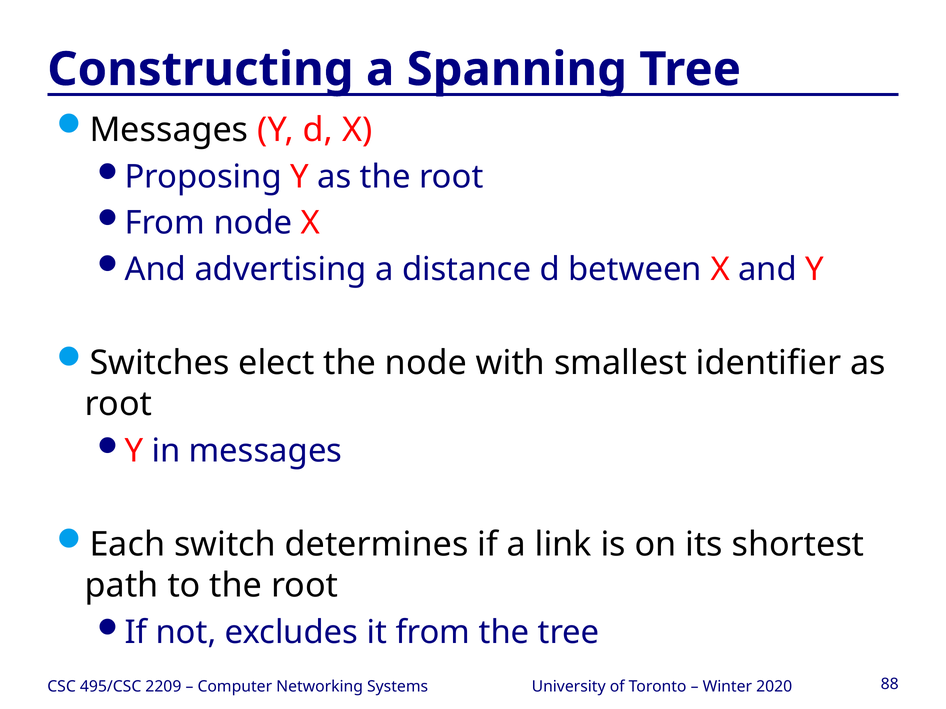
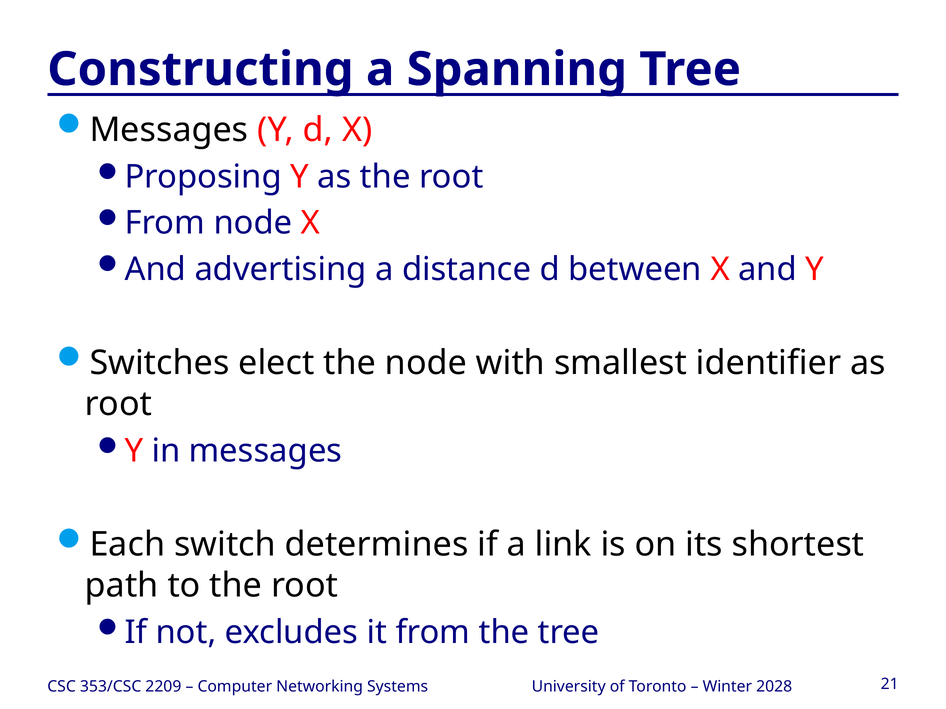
495/CSC: 495/CSC -> 353/CSC (111, 687)
2020: 2020 -> 2028 (774, 687)
88: 88 -> 21 (890, 684)
